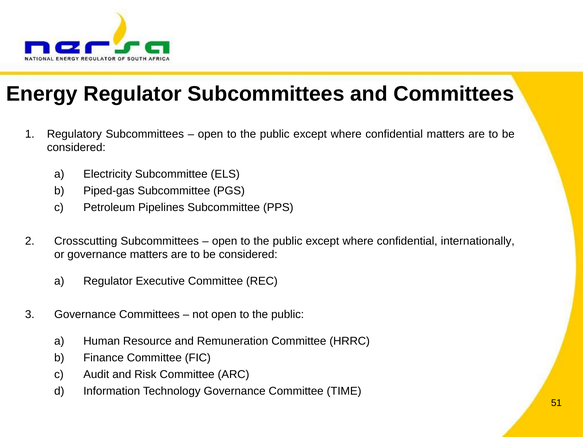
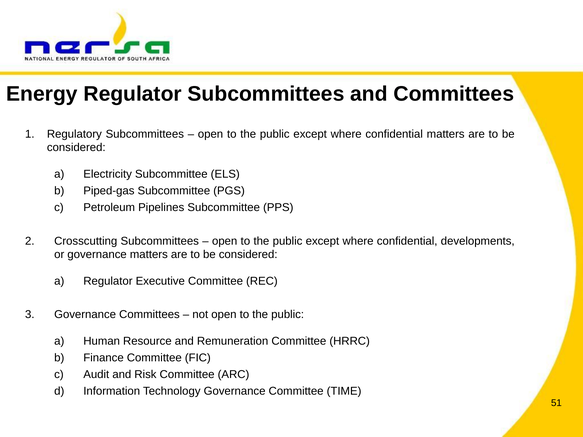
internationally: internationally -> developments (478, 241)
